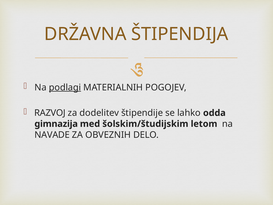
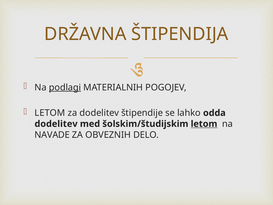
RAZVOJ: RAZVOJ -> LETOM (50, 113)
gimnazija: gimnazija -> dodelitev (56, 124)
letom underline: none -> present (204, 124)
